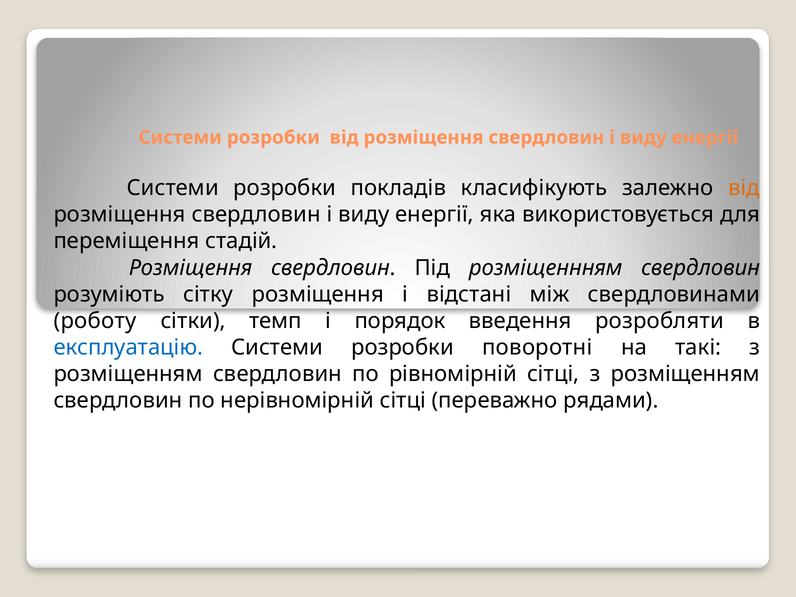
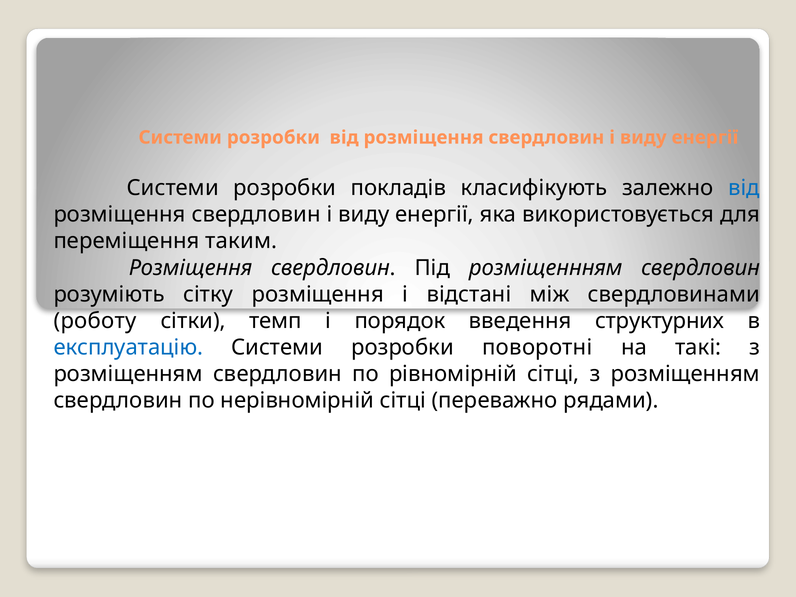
від colour: orange -> blue (744, 188)
стадій: стадій -> таким (241, 241)
розробляти: розробляти -> структурних (660, 321)
